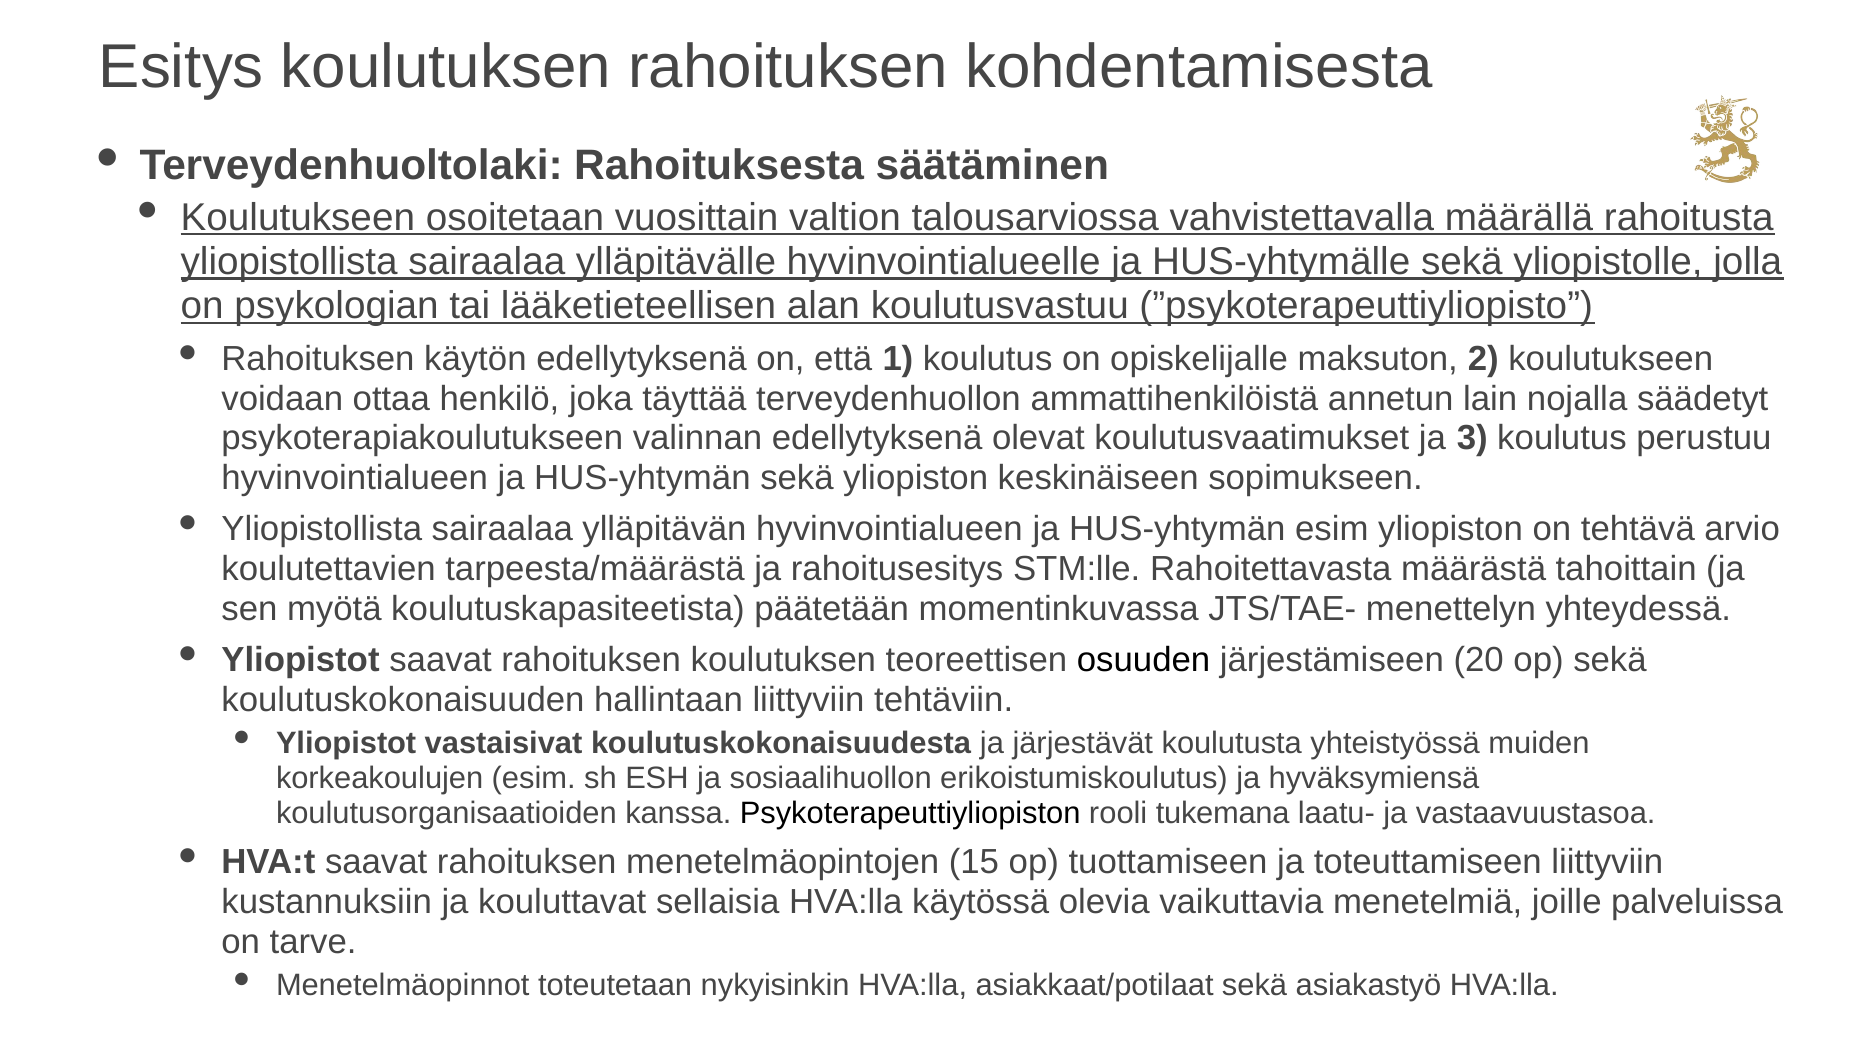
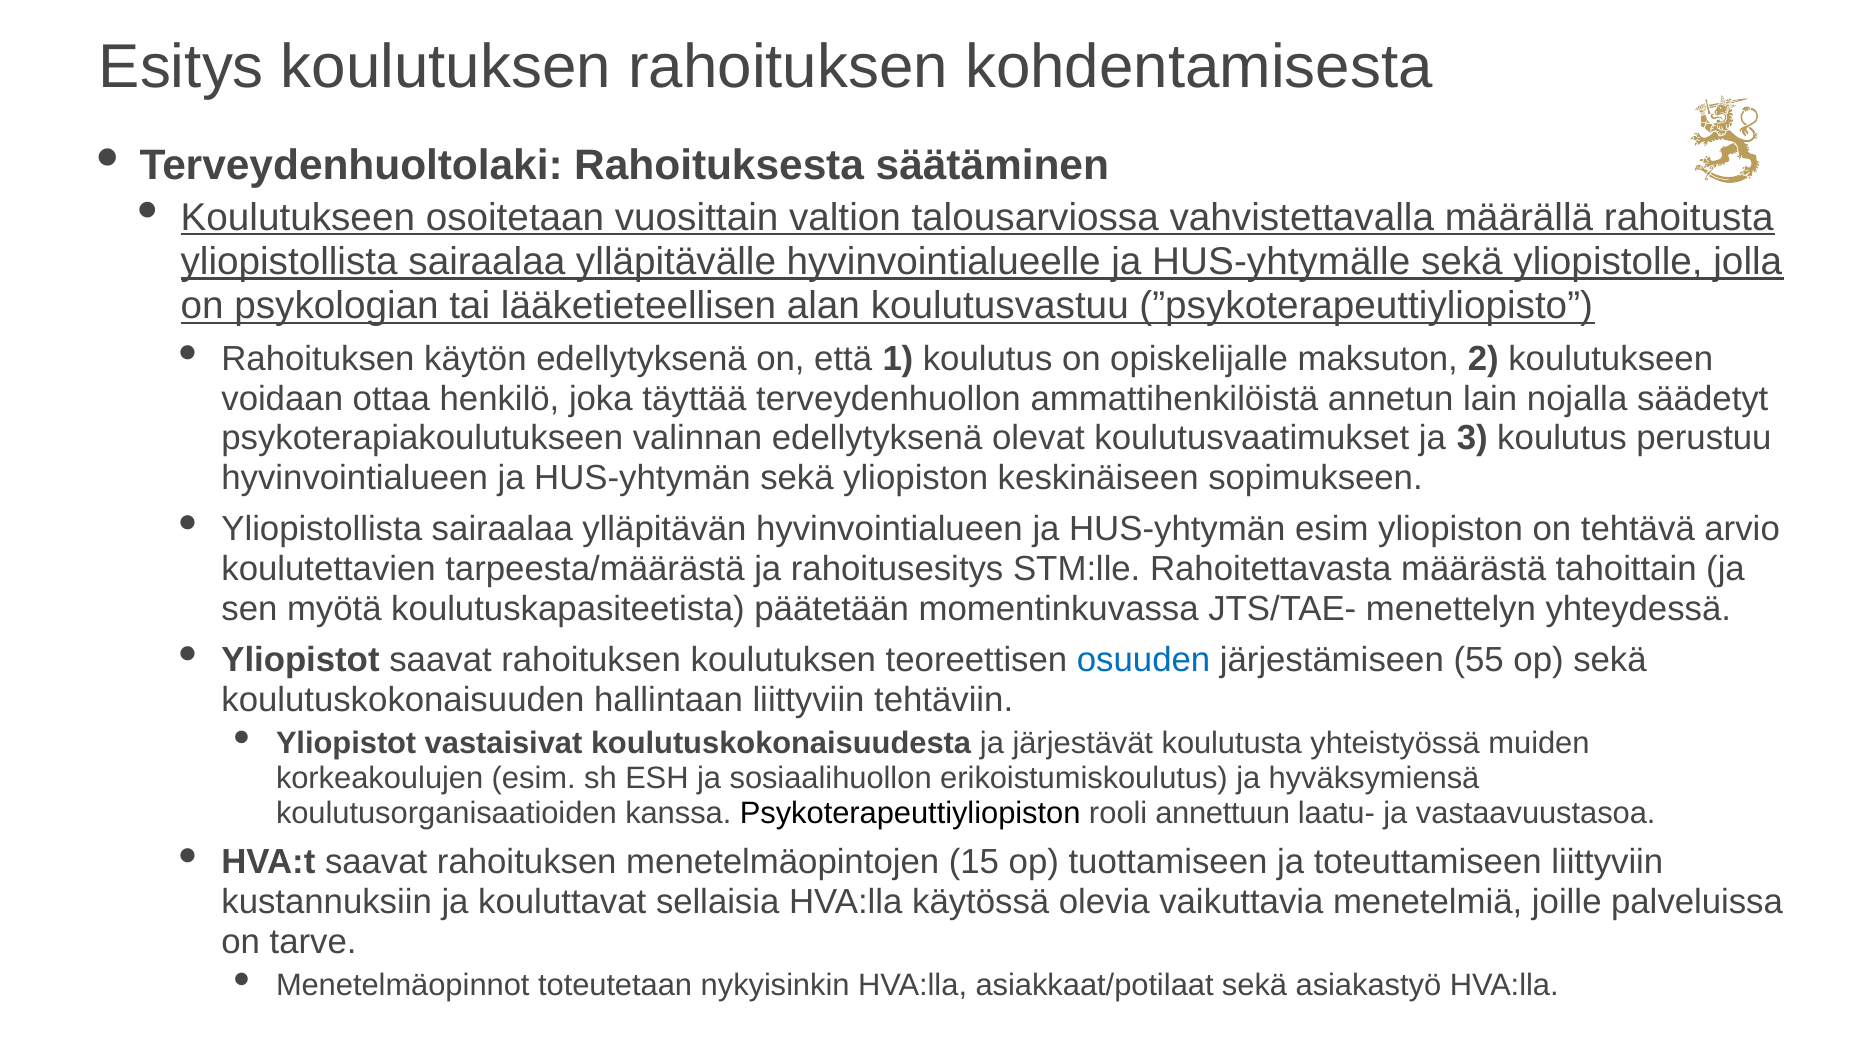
osuuden colour: black -> blue (1144, 660)
20: 20 -> 55 (1479, 660)
tukemana: tukemana -> annettuun (1223, 813)
